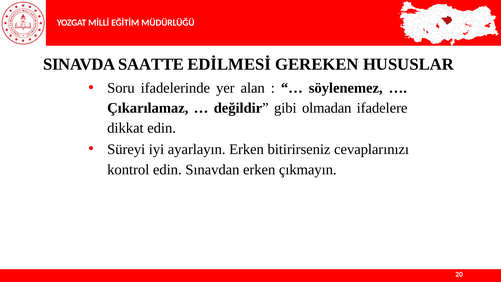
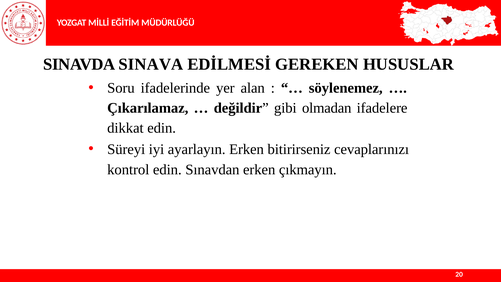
SAATTE: SAATTE -> SINAVA (151, 64)
